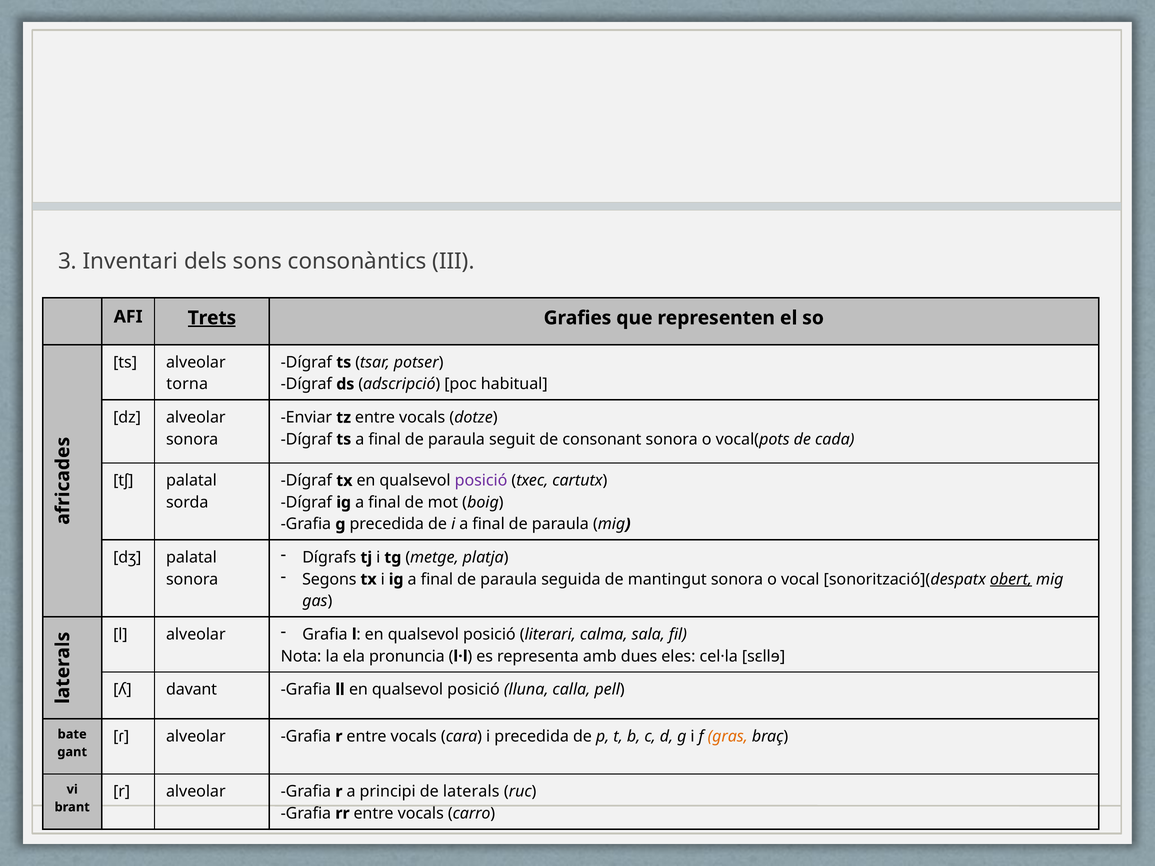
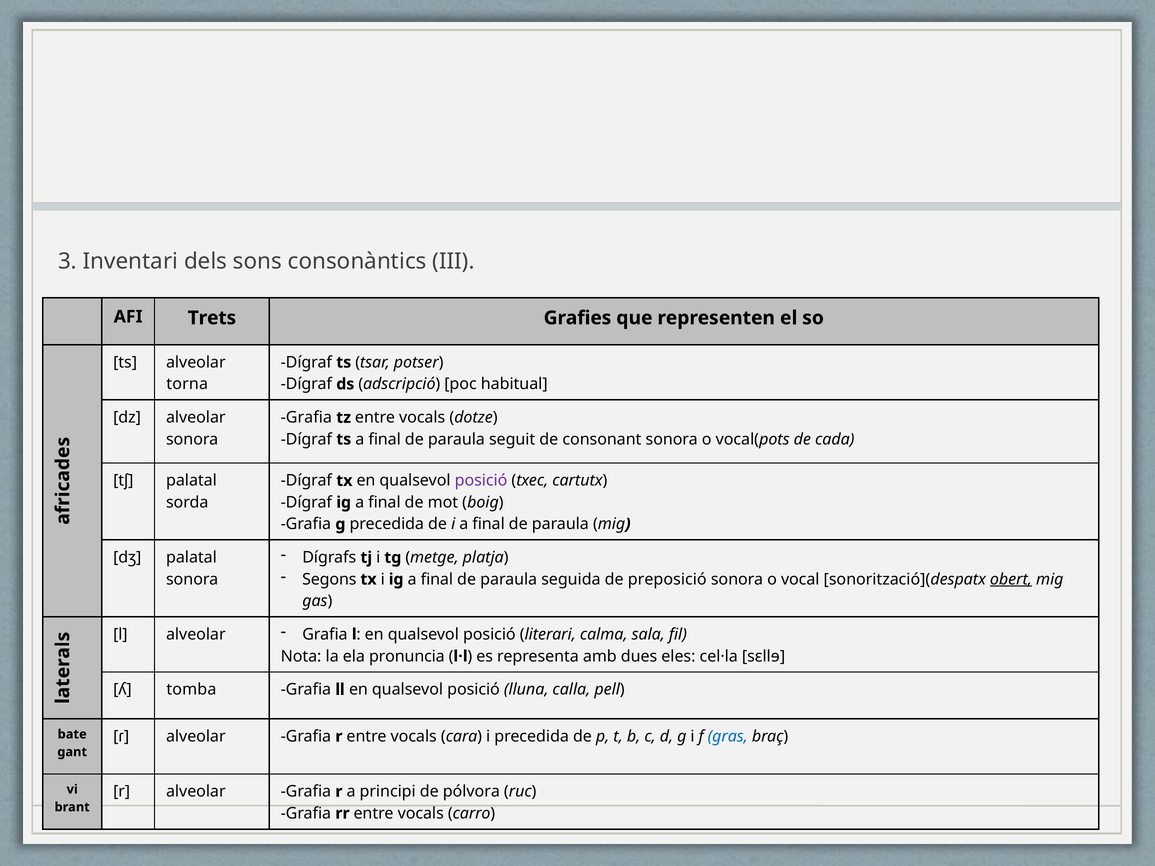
Trets underline: present -> none (212, 318)
Enviar: Enviar -> Grafia (306, 418)
mantingut: mantingut -> preposició (667, 579)
davant: davant -> tomba (191, 690)
gras colour: orange -> blue (728, 737)
laterals: laterals -> pólvora (471, 792)
